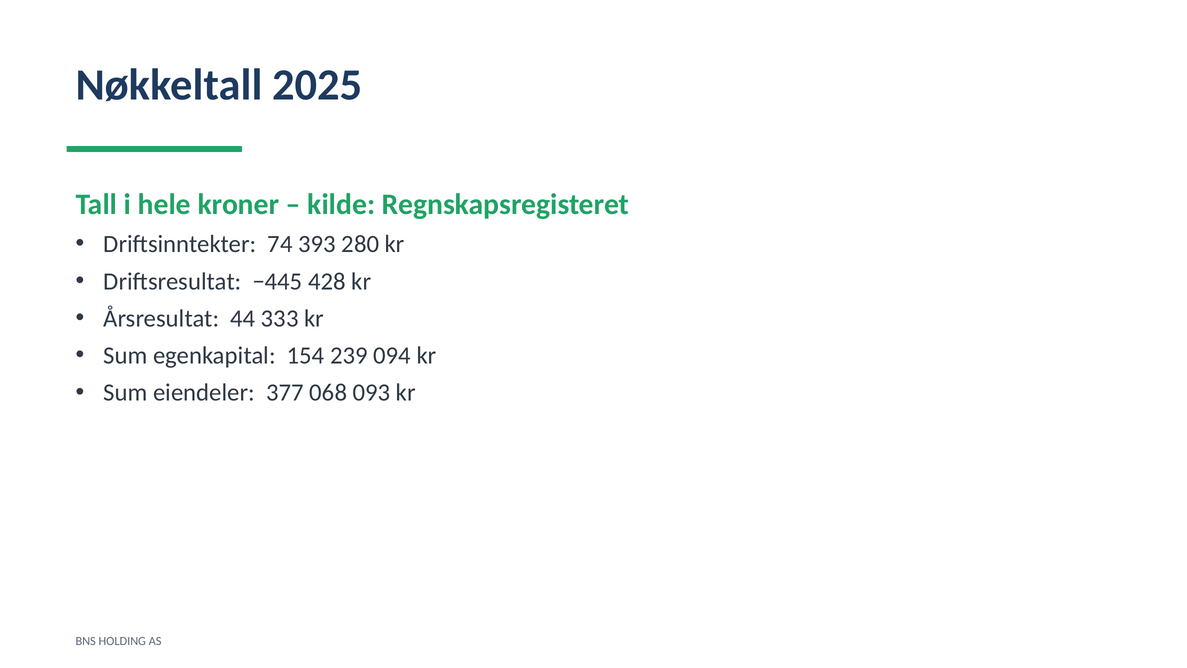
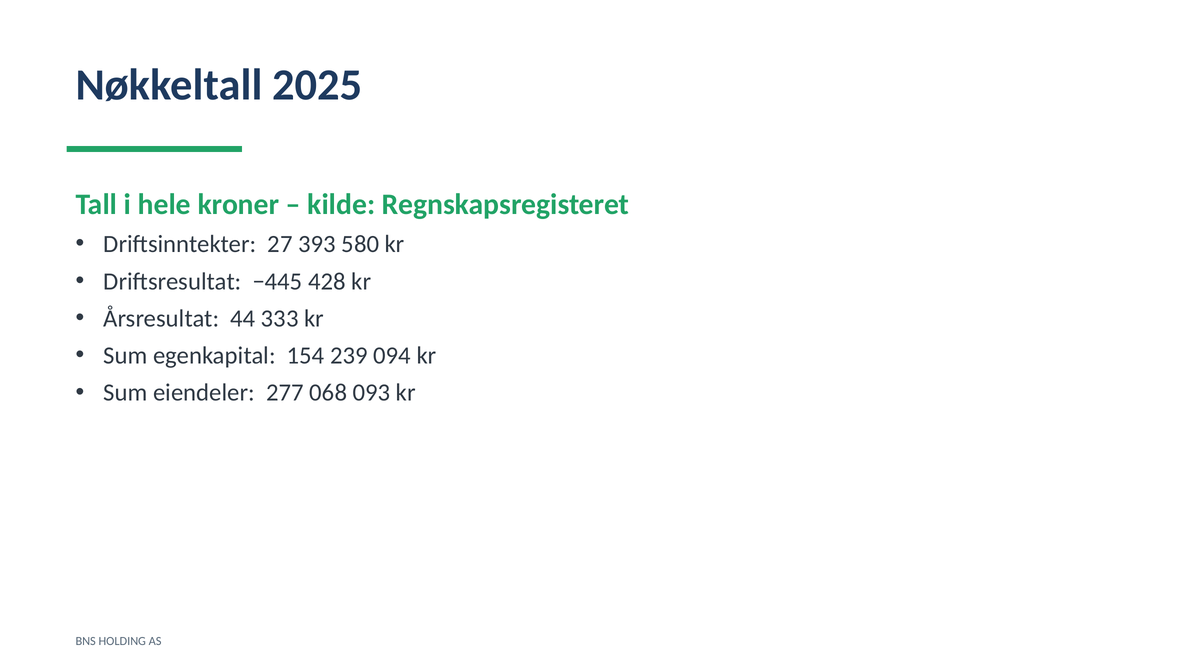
74: 74 -> 27 (280, 244)
280: 280 -> 580 (360, 244)
377: 377 -> 277 (285, 393)
